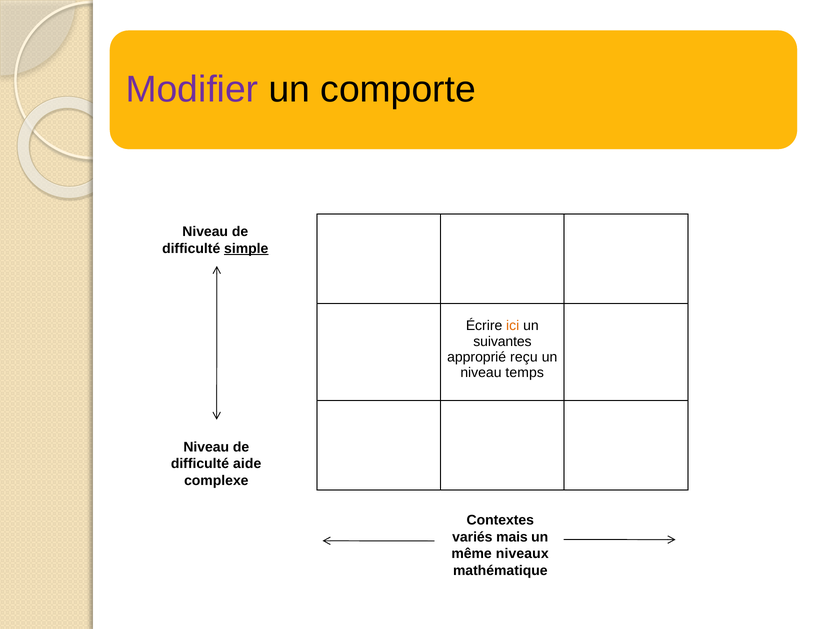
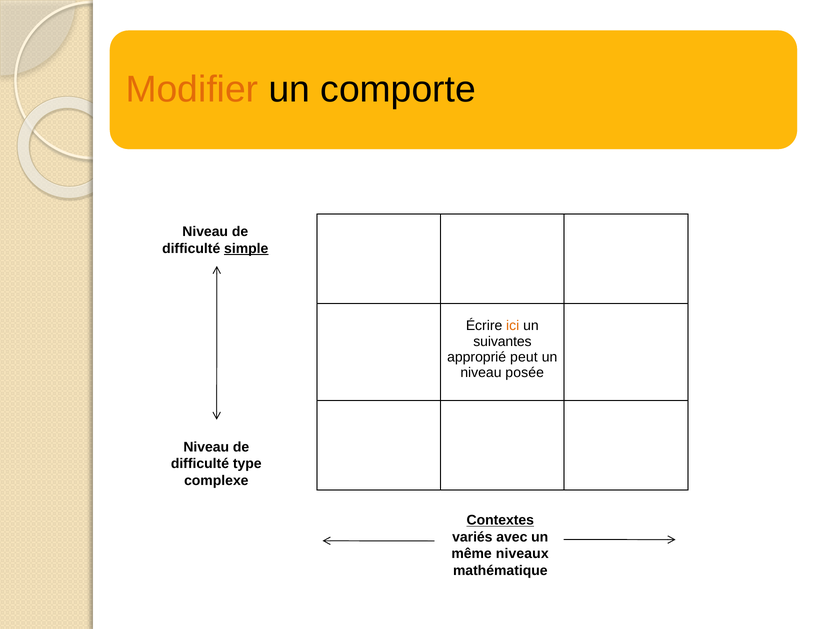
Modifier colour: purple -> orange (192, 90)
reçu: reçu -> peut (524, 357)
temps: temps -> posée (525, 373)
aide: aide -> type (247, 464)
Contextes underline: none -> present (500, 521)
mais: mais -> avec (512, 537)
